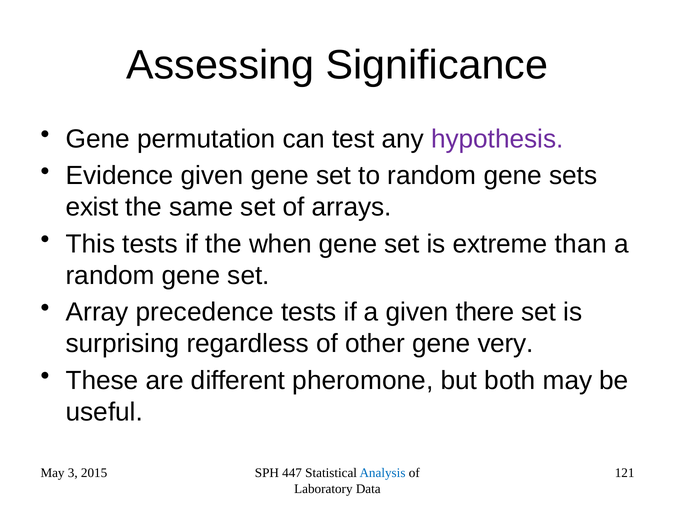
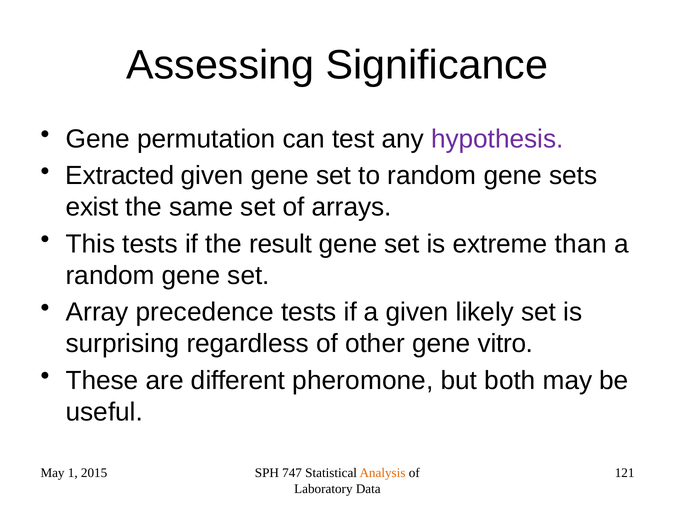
Evidence: Evidence -> Extracted (120, 176)
when: when -> result (280, 244)
there: there -> likely (485, 312)
very: very -> vitro (505, 344)
3: 3 -> 1 (73, 473)
447: 447 -> 747 (292, 473)
Analysis colour: blue -> orange (383, 473)
